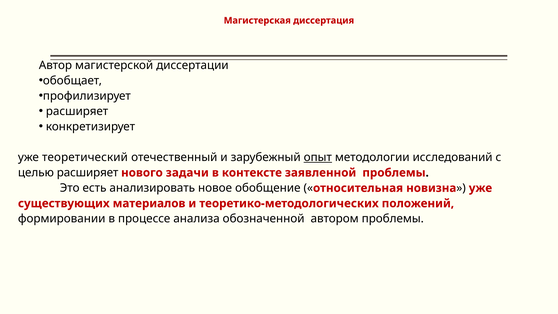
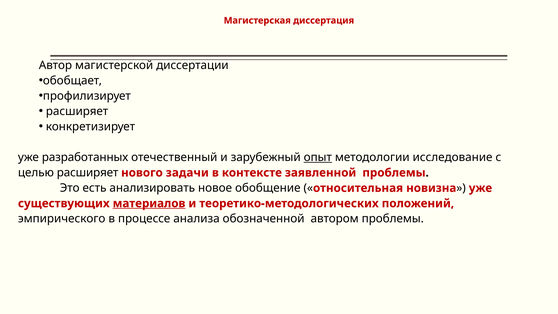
теоретический: теоретический -> разработанных (85, 157)
исследований: исследований -> исследование (453, 157)
материалов underline: none -> present (149, 203)
формировании: формировании -> эмпирического (62, 219)
